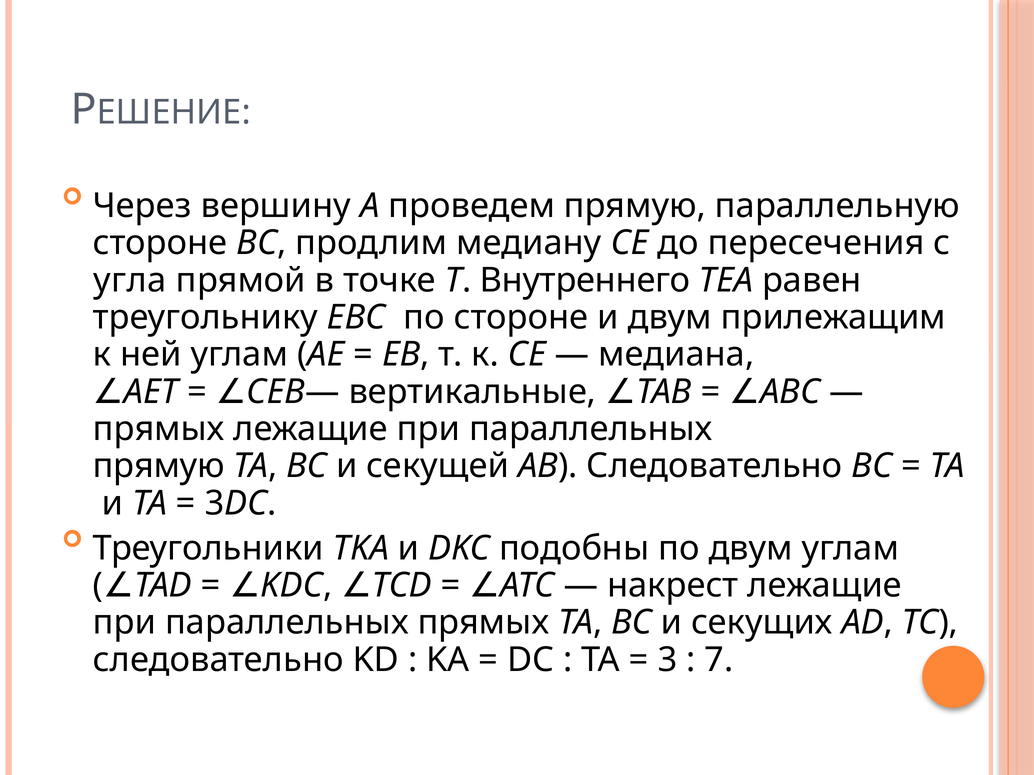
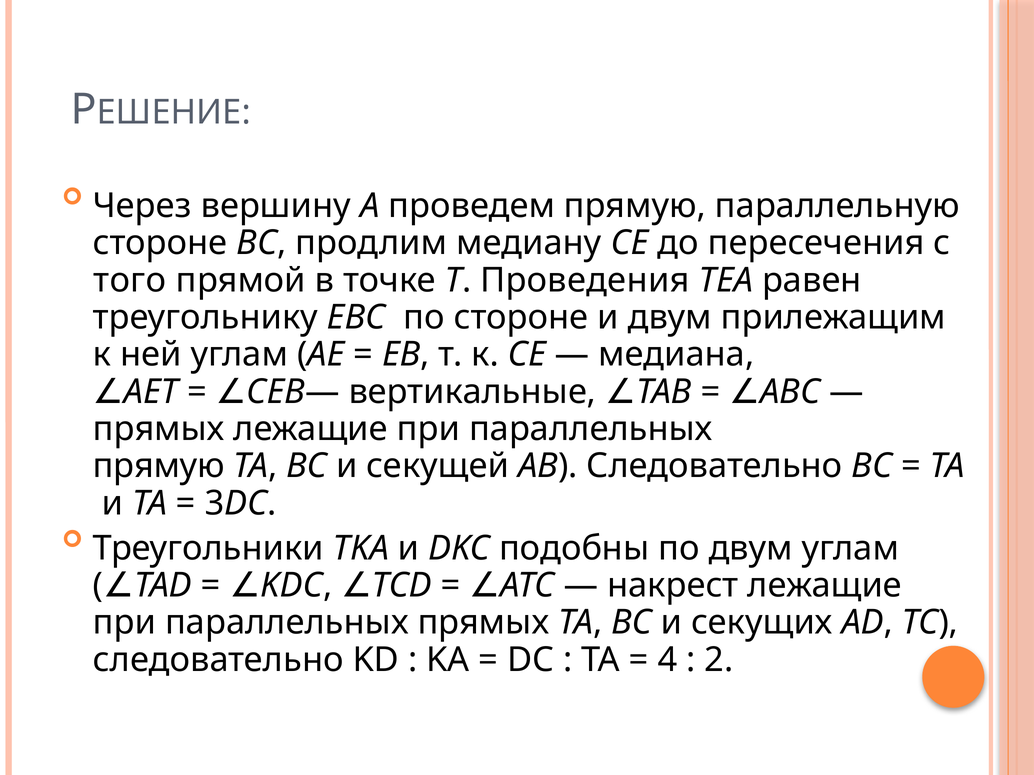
угла: угла -> того (130, 280)
Внутреннего: Внутреннего -> Проведения (585, 280)
3: 3 -> 4 (667, 660)
7: 7 -> 2 (719, 660)
